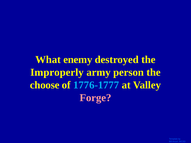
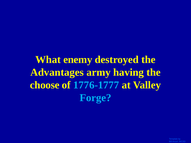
Improperly: Improperly -> Advantages (57, 72)
person: person -> having (129, 72)
Forge colour: pink -> light blue (95, 98)
